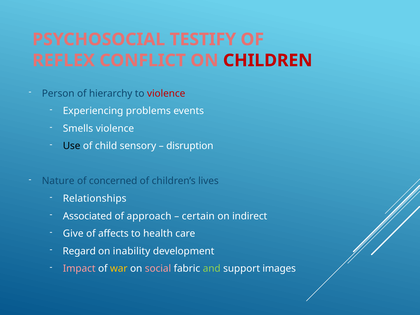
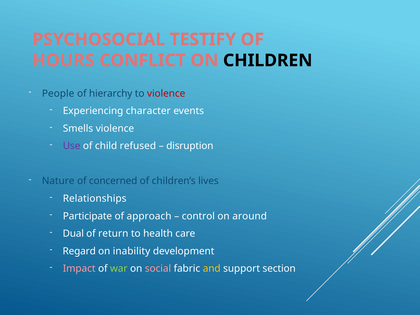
REFLEX: REFLEX -> HOURS (64, 60)
CHILDREN colour: red -> black (268, 60)
Person: Person -> People (58, 93)
problems: problems -> character (148, 111)
Use colour: black -> purple (72, 146)
sensory: sensory -> refused (138, 146)
Associated: Associated -> Participate (87, 216)
certain: certain -> control (198, 216)
indirect: indirect -> around (250, 216)
Give: Give -> Dual (73, 234)
affects: affects -> return (113, 234)
war colour: yellow -> light green (119, 269)
and colour: light green -> yellow (212, 269)
images: images -> section (279, 269)
